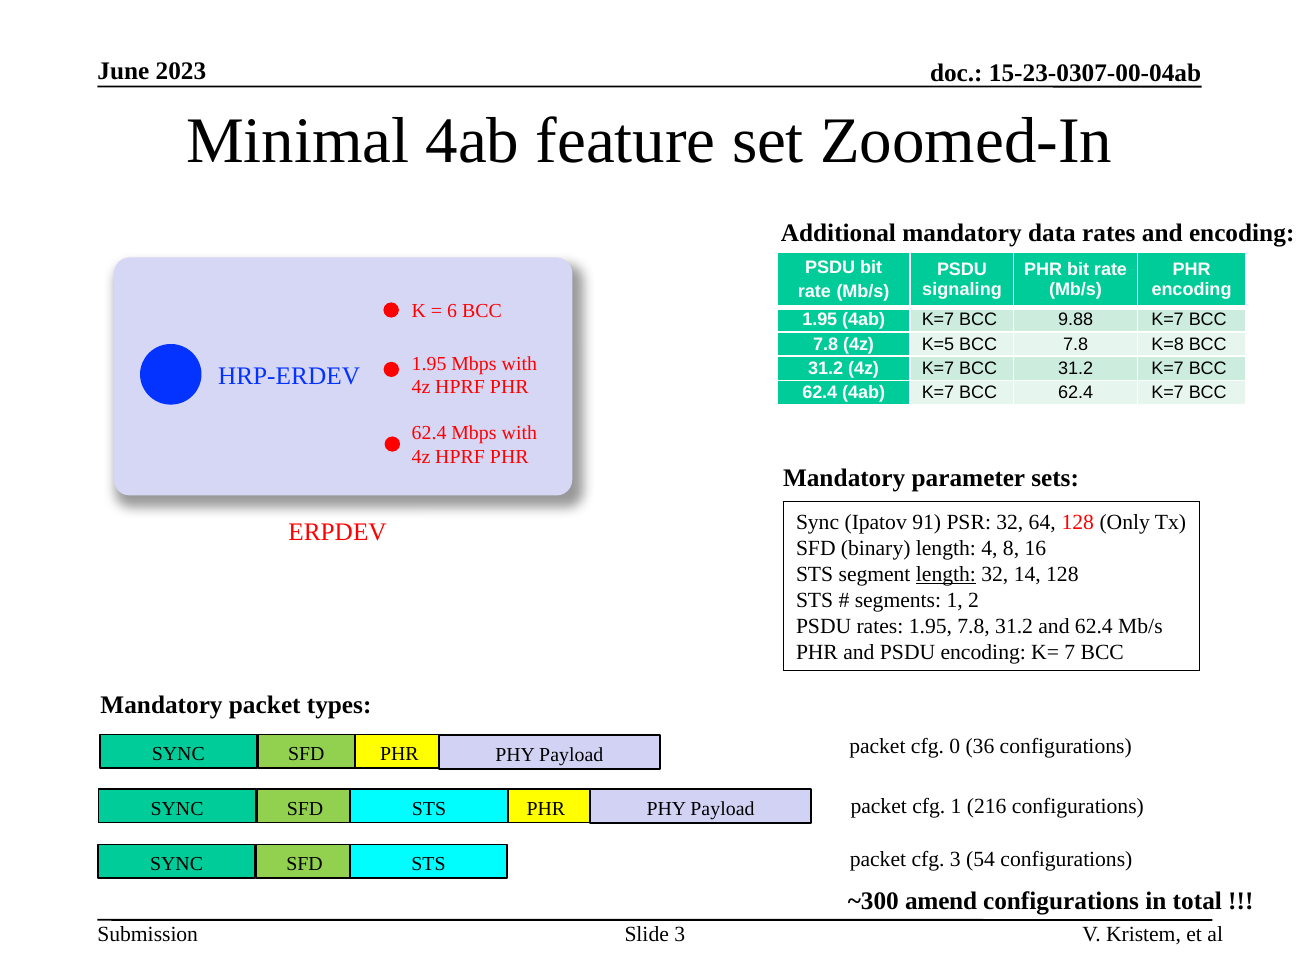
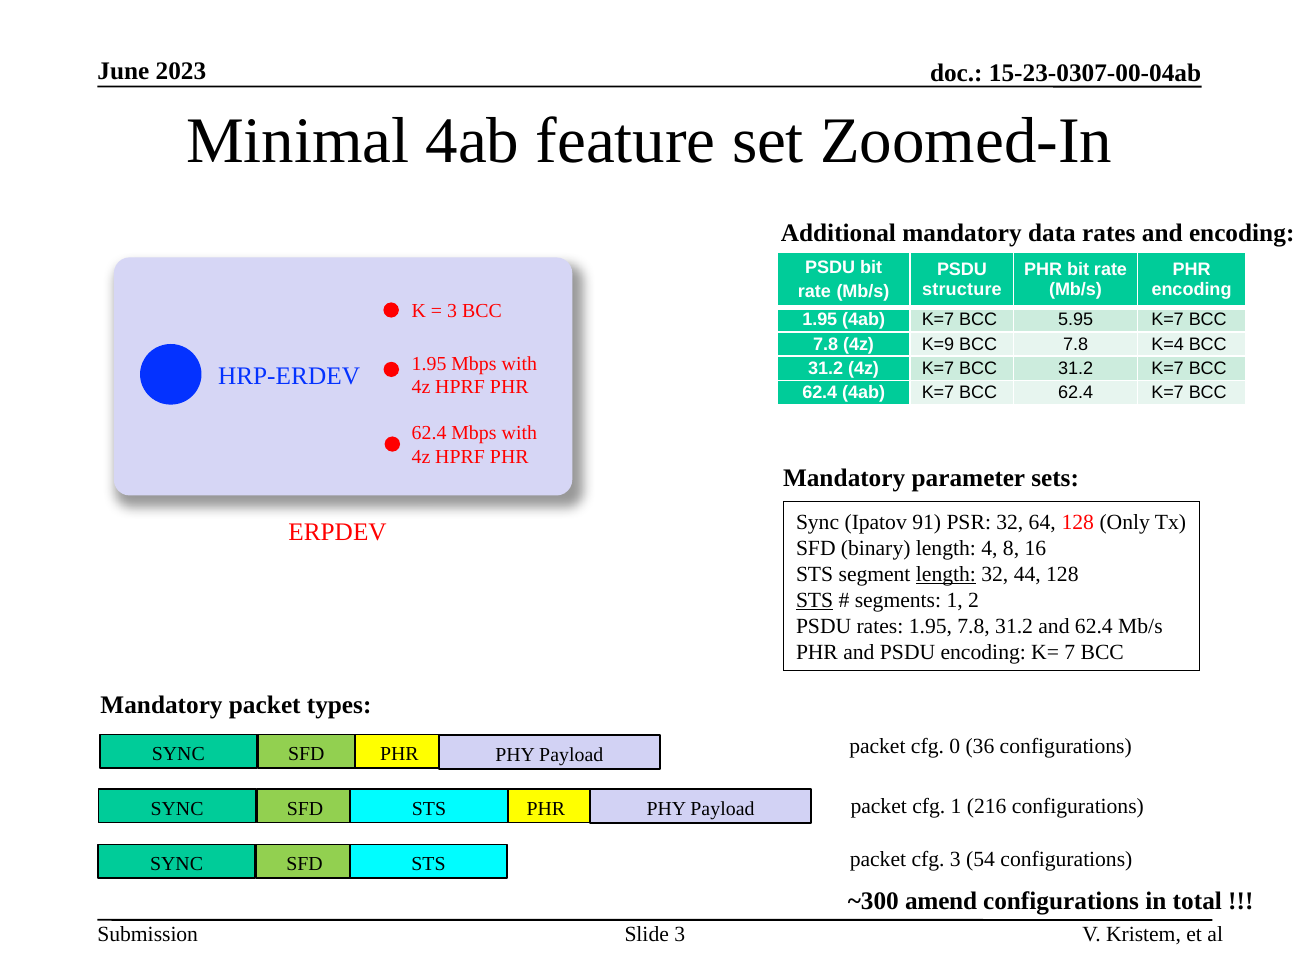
signaling: signaling -> structure (962, 290)
6: 6 -> 3 (452, 311)
9.88: 9.88 -> 5.95 (1076, 320)
K=5: K=5 -> K=9 (938, 344)
K=8: K=8 -> K=4 (1168, 344)
14: 14 -> 44 (1027, 575)
STS underline: none -> present (815, 601)
